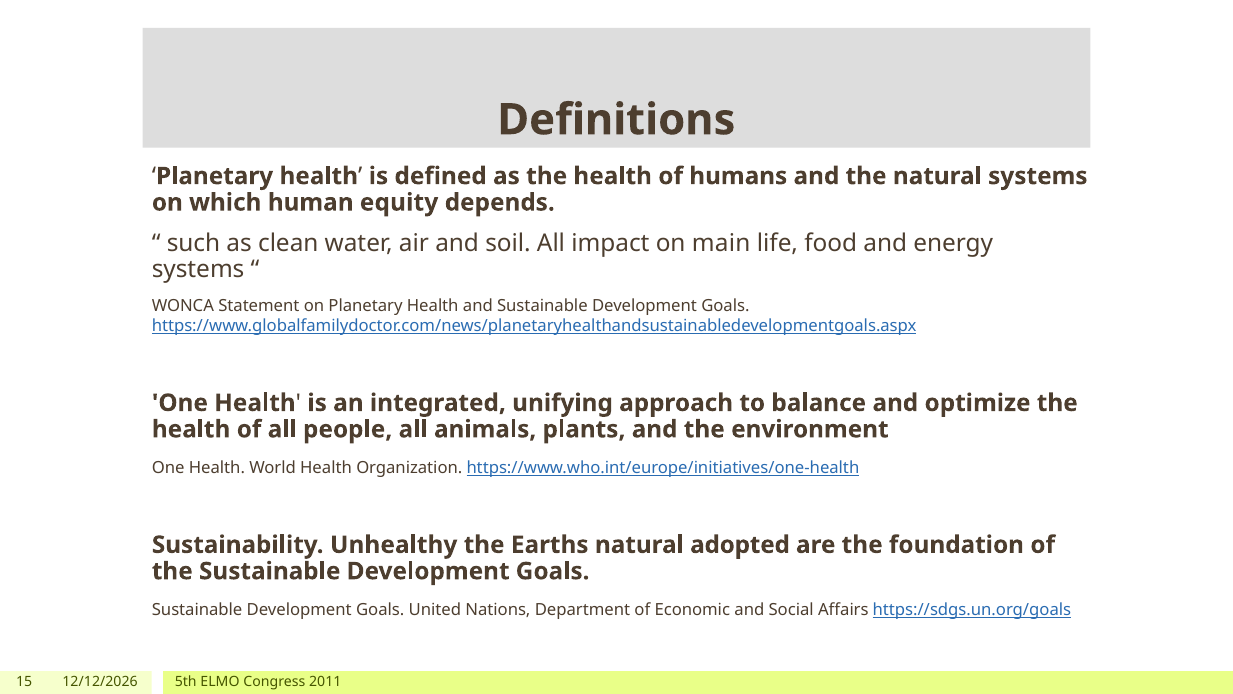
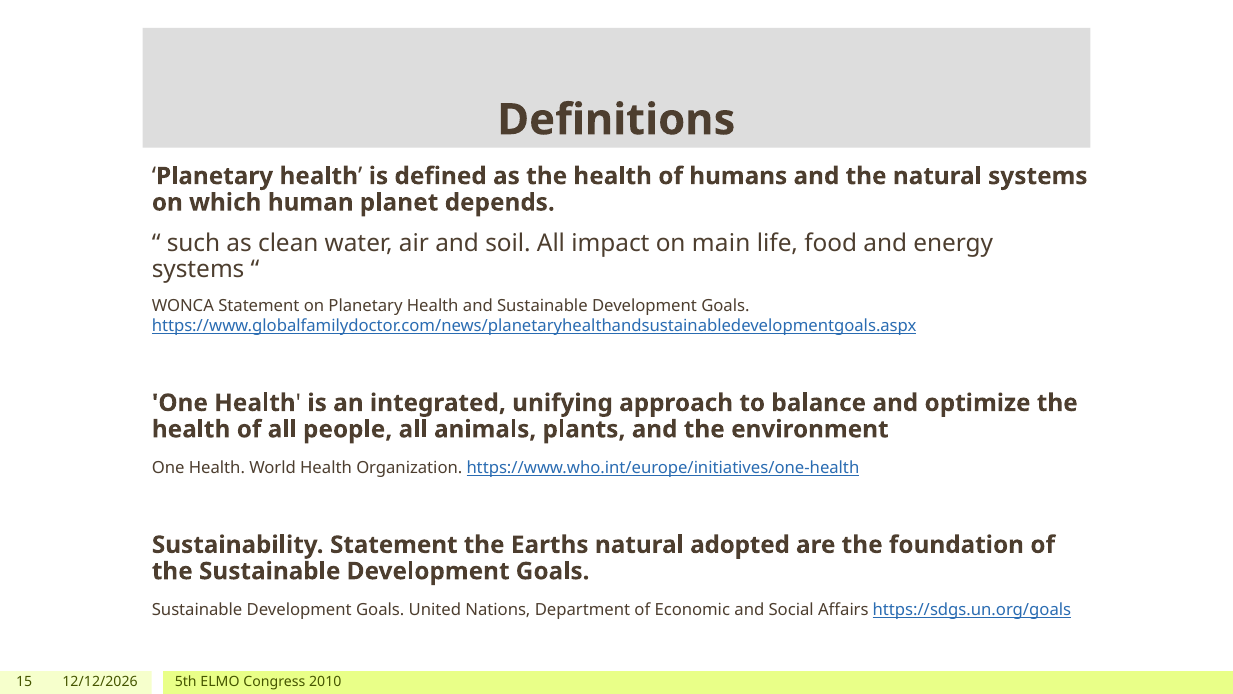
equity: equity -> planet (399, 202)
Sustainability Unhealthy: Unhealthy -> Statement (394, 545)
2011: 2011 -> 2010 (325, 682)
